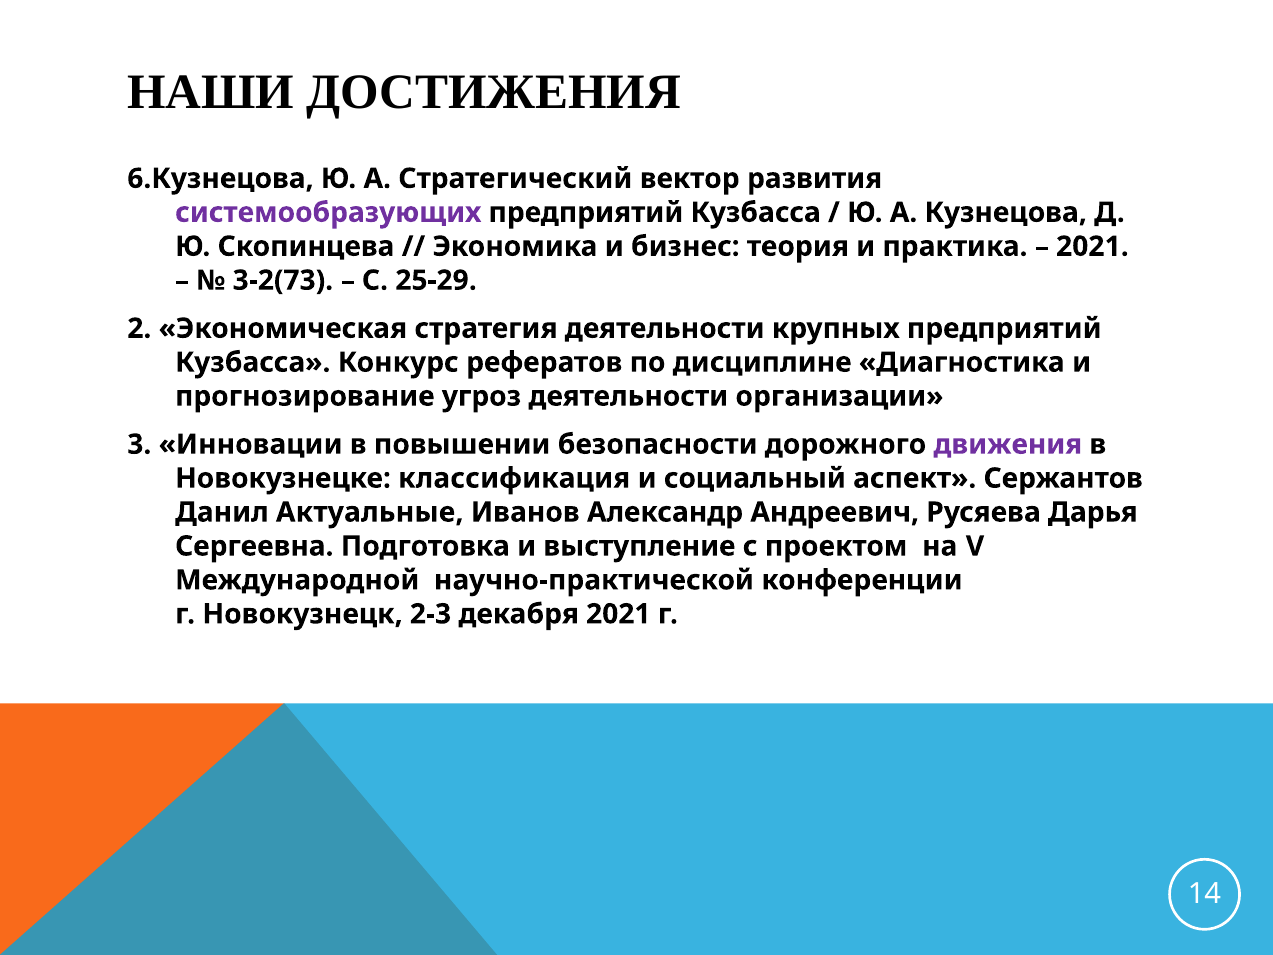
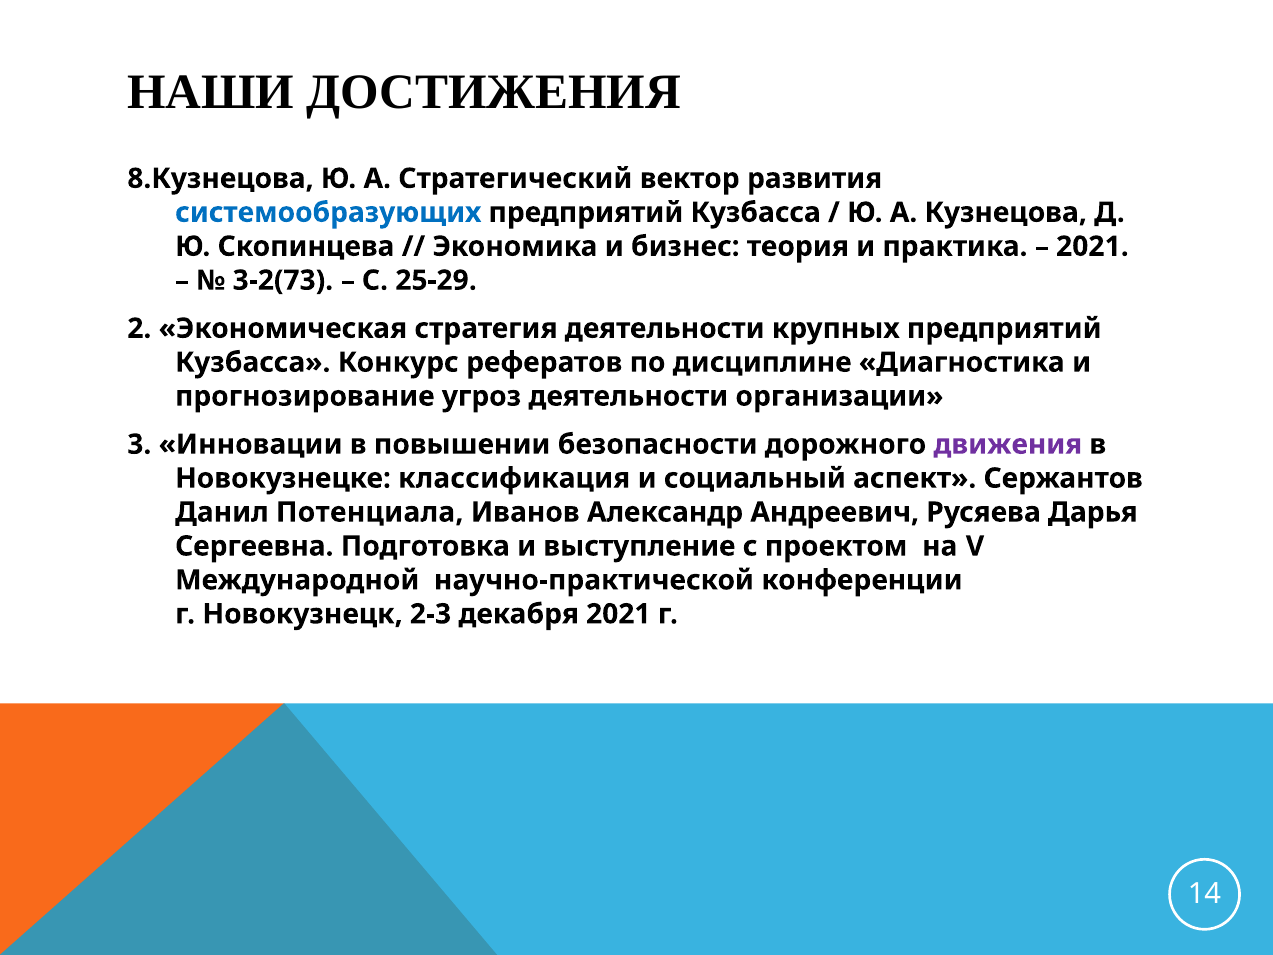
6.Кузнецова: 6.Кузнецова -> 8.Кузнецова (220, 179)
системообразующих colour: purple -> blue (328, 212)
Актуальные: Актуальные -> Потенциала (370, 512)
